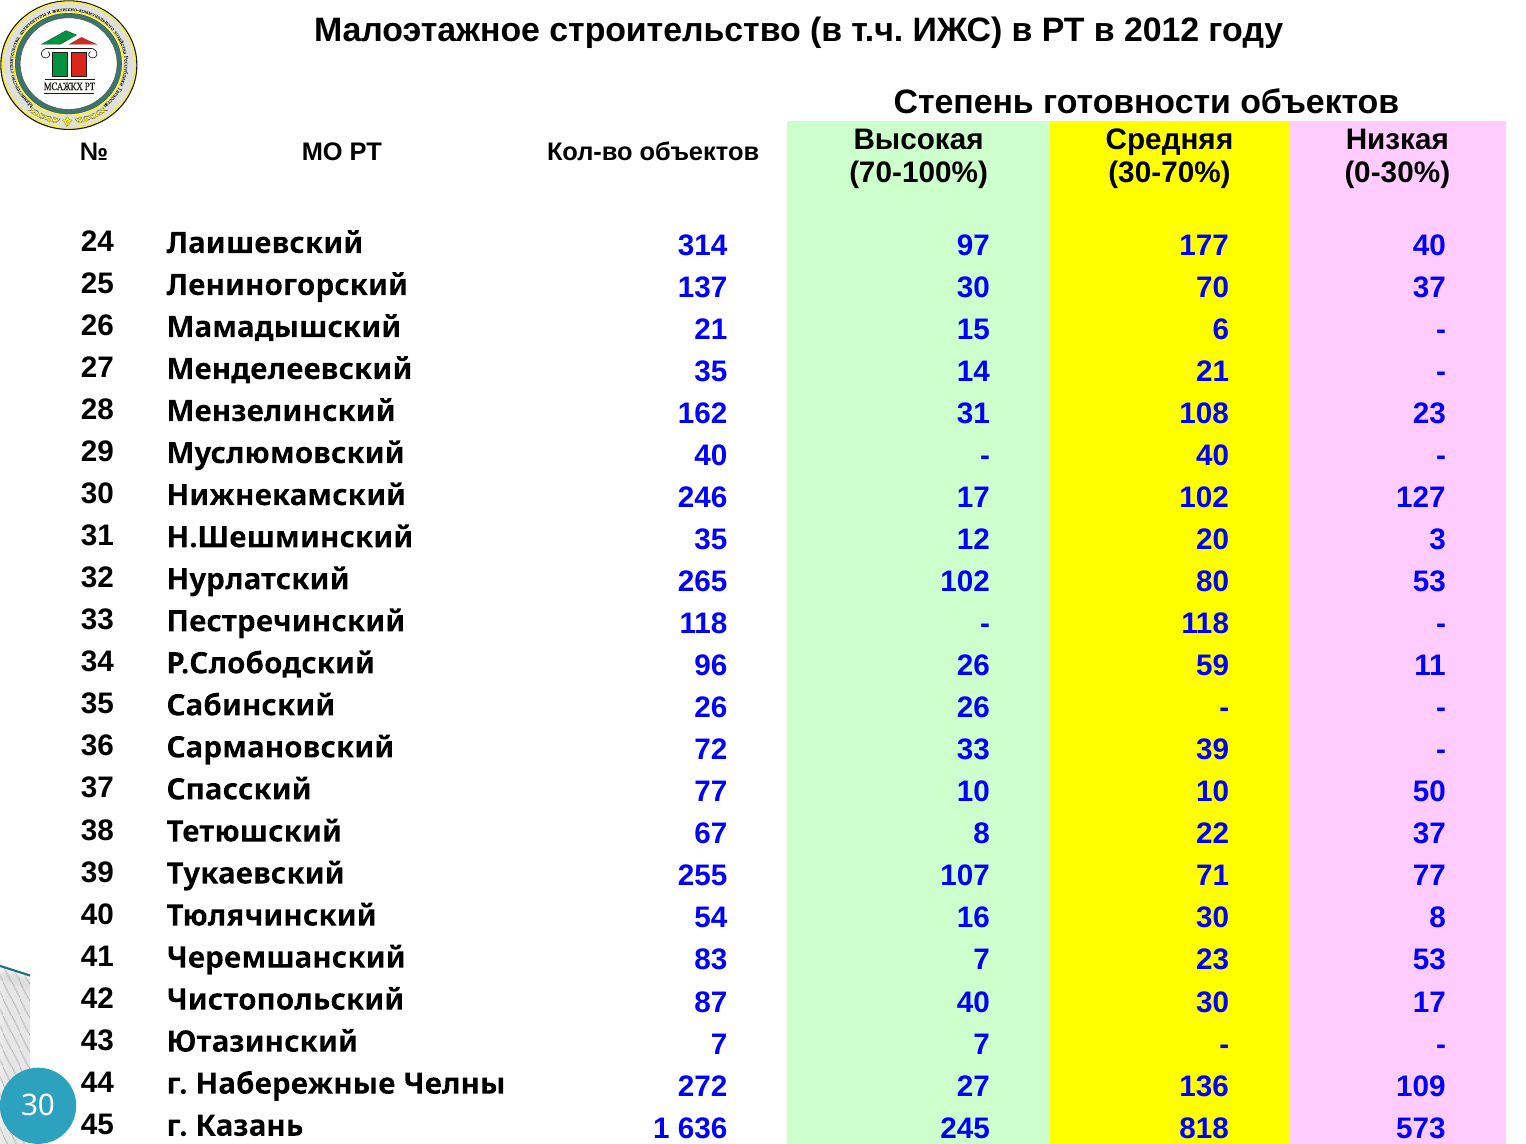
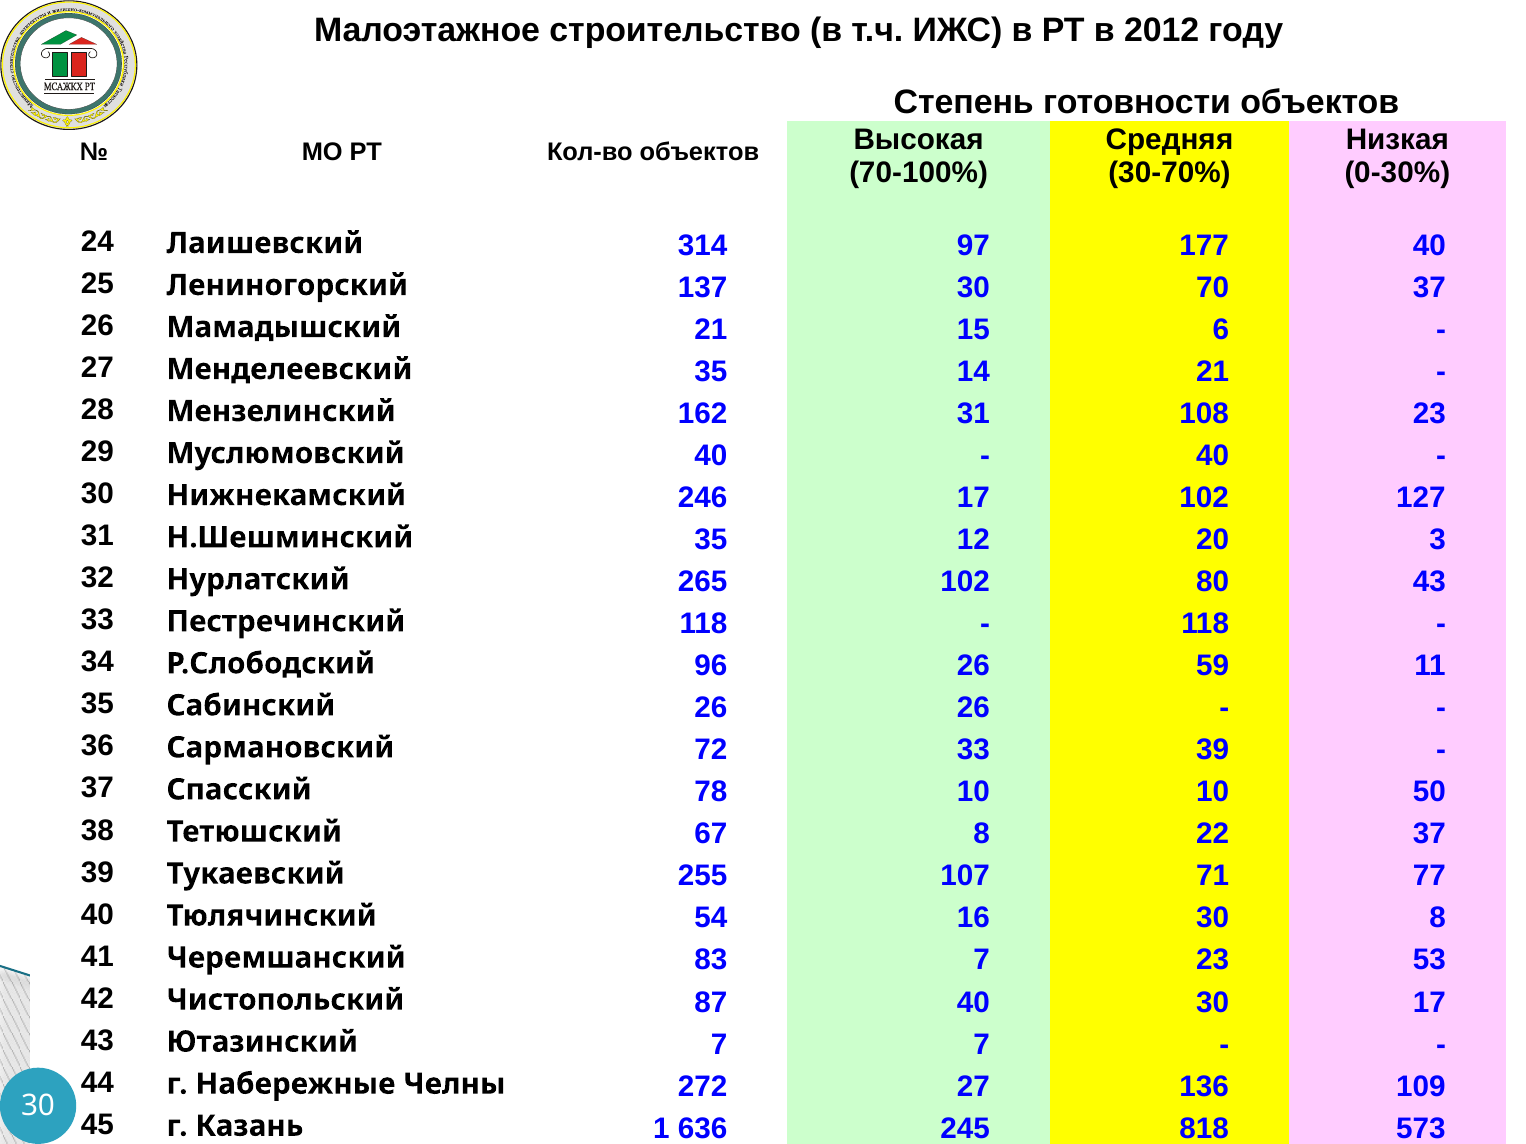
80 53: 53 -> 43 (1429, 582)
77: 77 -> 78 (711, 792)
